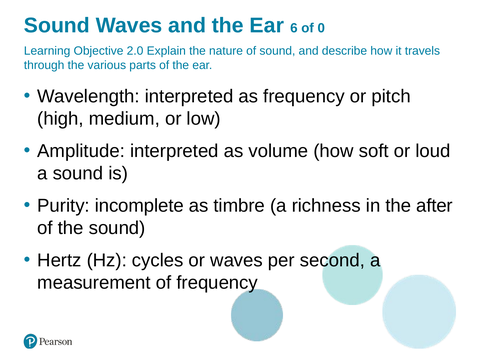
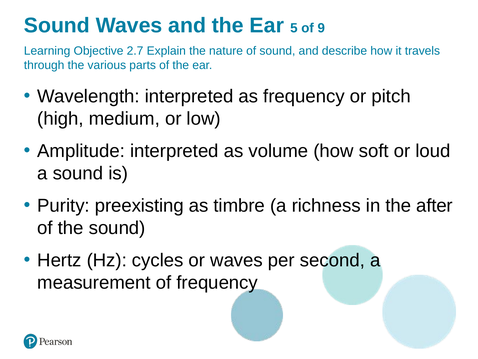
6: 6 -> 5 (294, 28)
0: 0 -> 9 (321, 28)
2.0: 2.0 -> 2.7 (135, 51)
incomplete: incomplete -> preexisting (139, 205)
